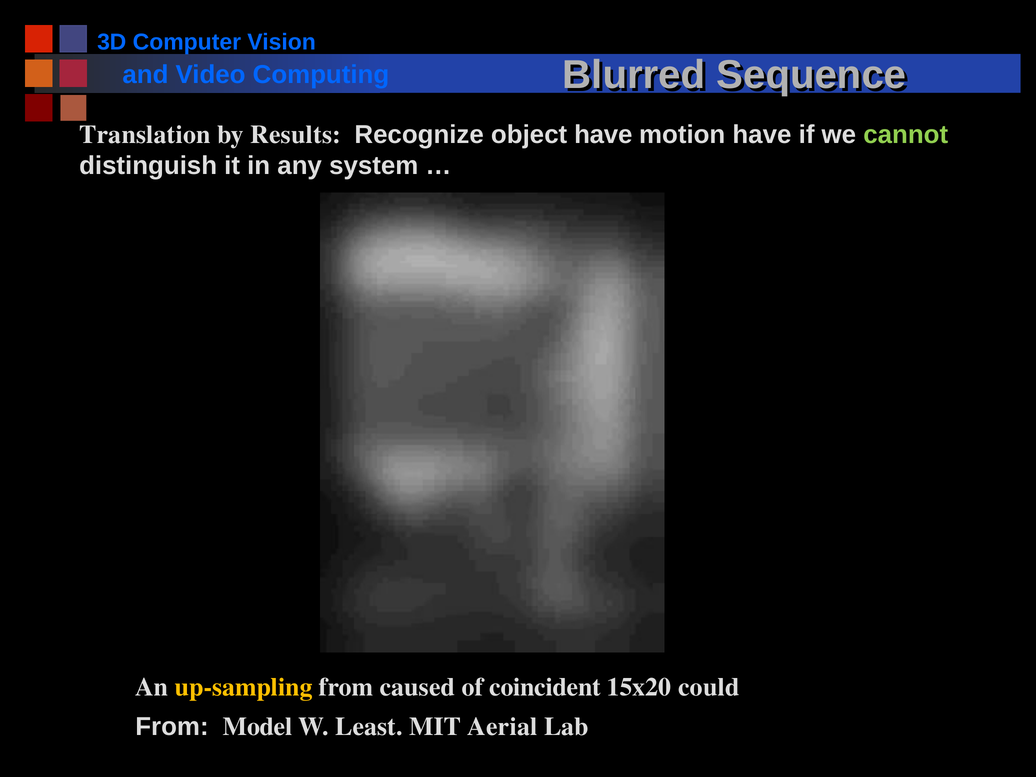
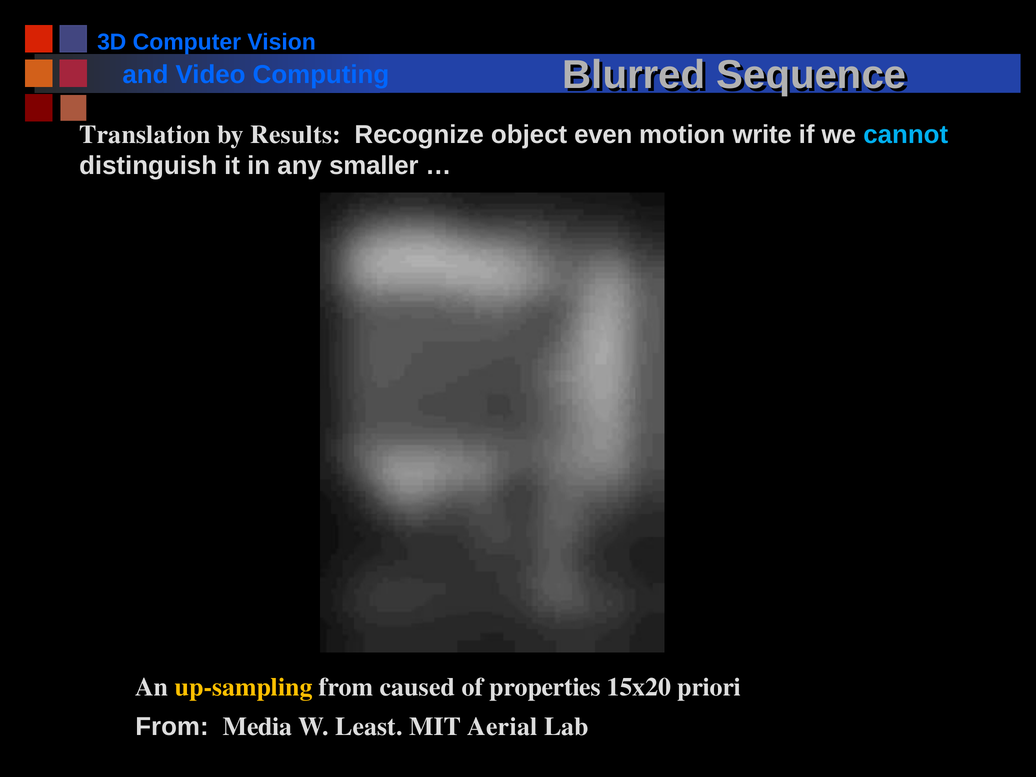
object have: have -> even (603, 135)
motion have: have -> write (762, 135)
cannot colour: light green -> light blue (906, 135)
system: system -> smaller (374, 166)
coincident: coincident -> properties (545, 687)
could: could -> priori (709, 687)
Model: Model -> Media (258, 727)
